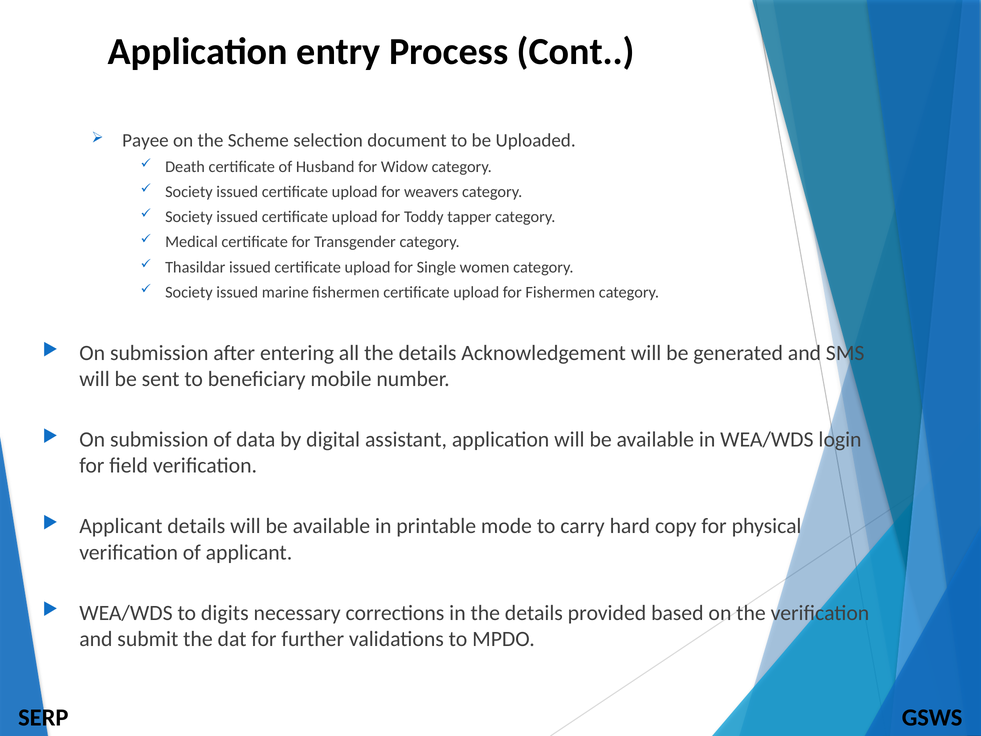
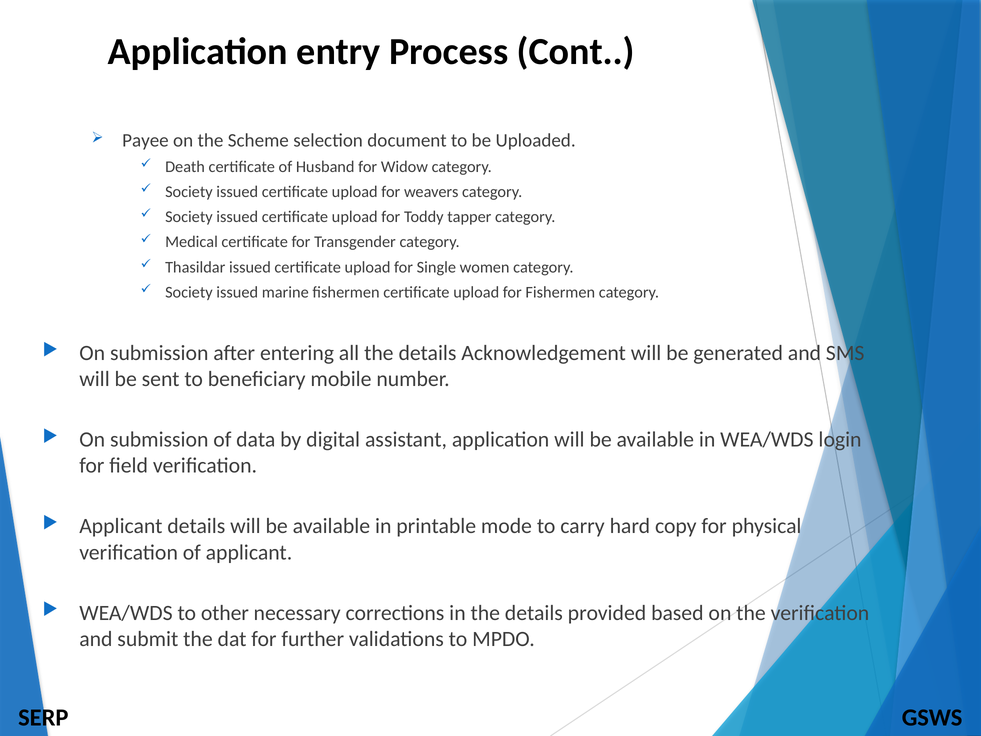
digits: digits -> other (225, 613)
